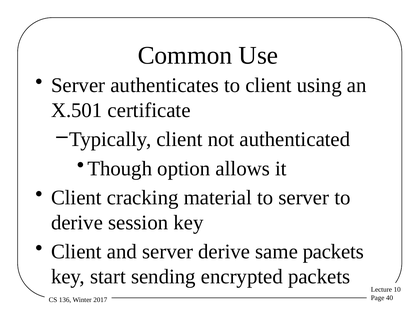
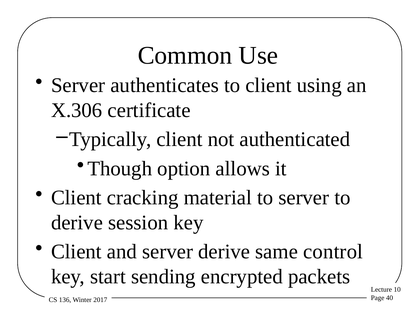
X.501: X.501 -> X.306 (77, 110)
same packets: packets -> control (333, 252)
